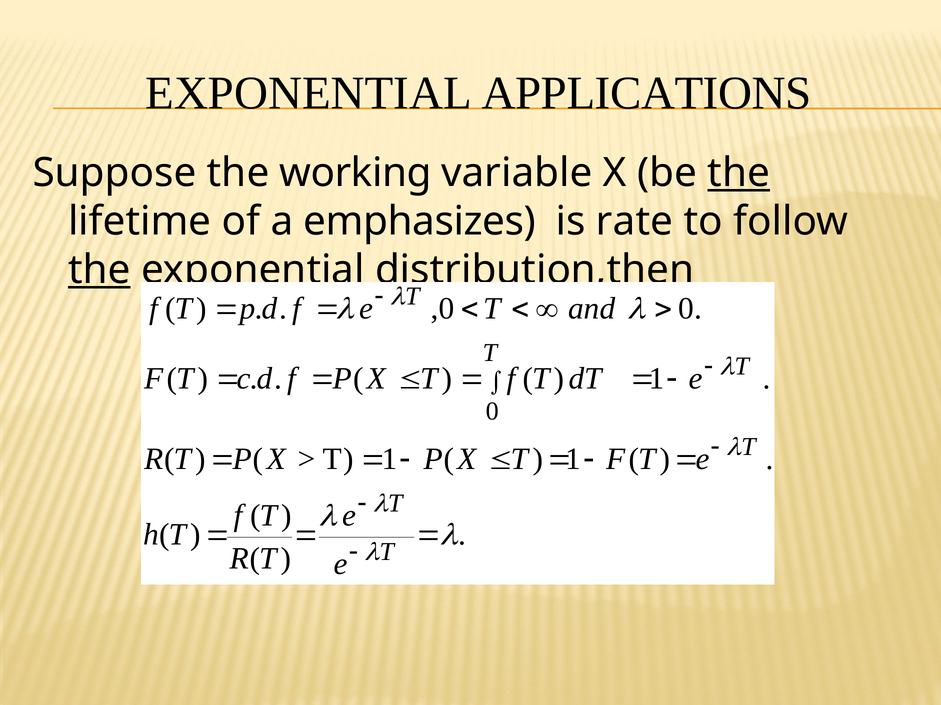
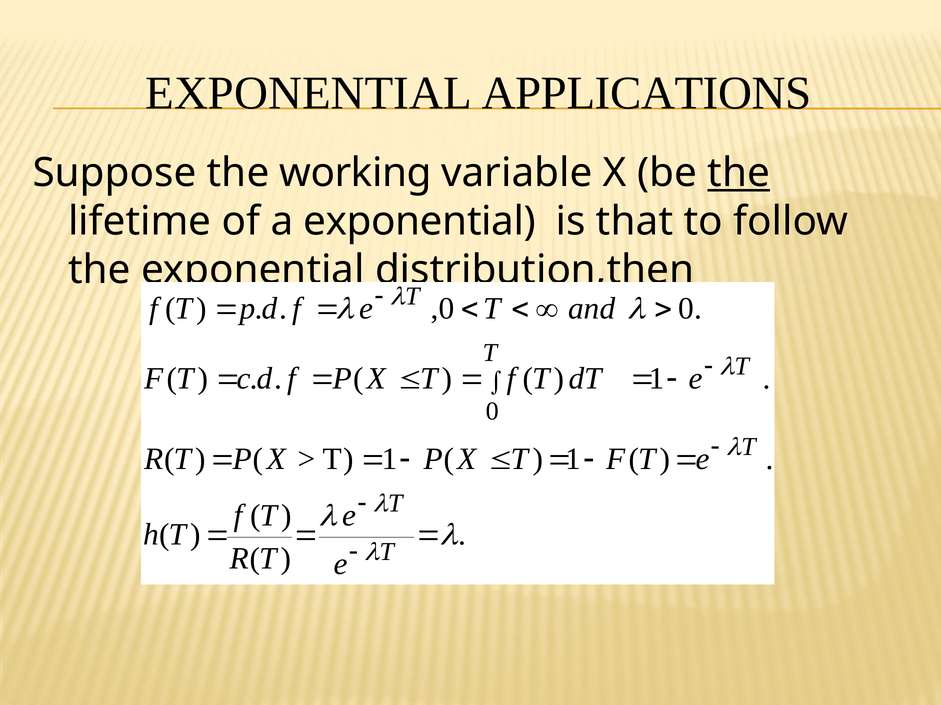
a emphasizes: emphasizes -> exponential (419, 222)
rate: rate -> that (635, 222)
the underline: present -> none (99, 270)
